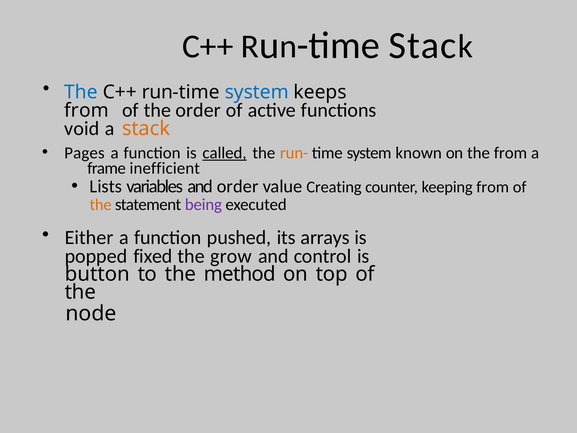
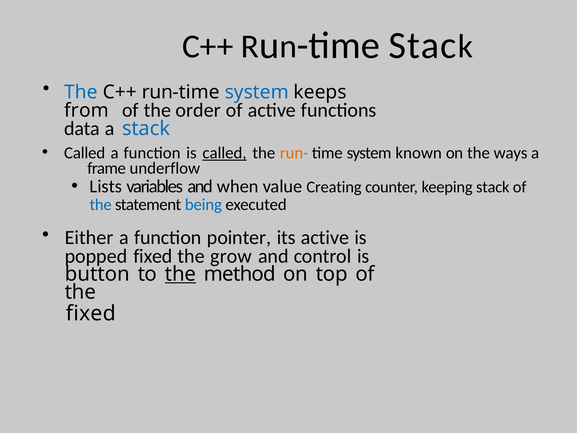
void: void -> data (82, 129)
stack colour: orange -> blue (146, 129)
Pages: Pages -> Called (85, 153)
the from: from -> ways (511, 153)
inefficient: inefficient -> underflow (165, 168)
and order: order -> when (238, 186)
keeping from: from -> stack (493, 187)
the colour: orange -> blue (101, 205)
being colour: purple -> blue (203, 204)
pushed: pushed -> pointer (239, 238)
its arrays: arrays -> active (325, 238)
the underline: none -> present (181, 274)
node: node -> fixed (91, 313)
